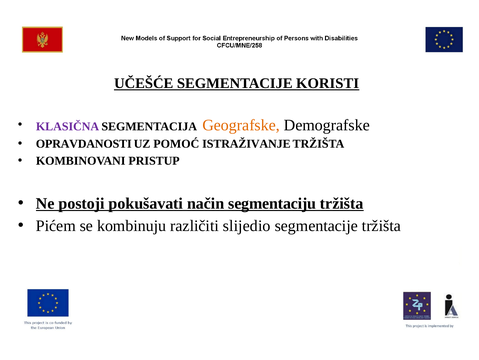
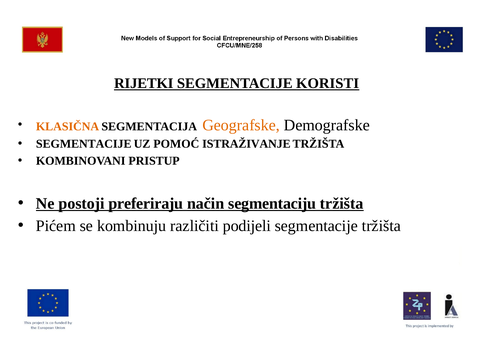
UČEŠĆE: UČEŠĆE -> RIJETKI (144, 83)
KLASIČNA colour: purple -> orange (68, 126)
OPRAVDANOSTI: OPRAVDANOSTI -> SEGMENTACIJE (84, 144)
pokušavati: pokušavati -> preferiraju (146, 203)
slijedio: slijedio -> podijeli (247, 225)
